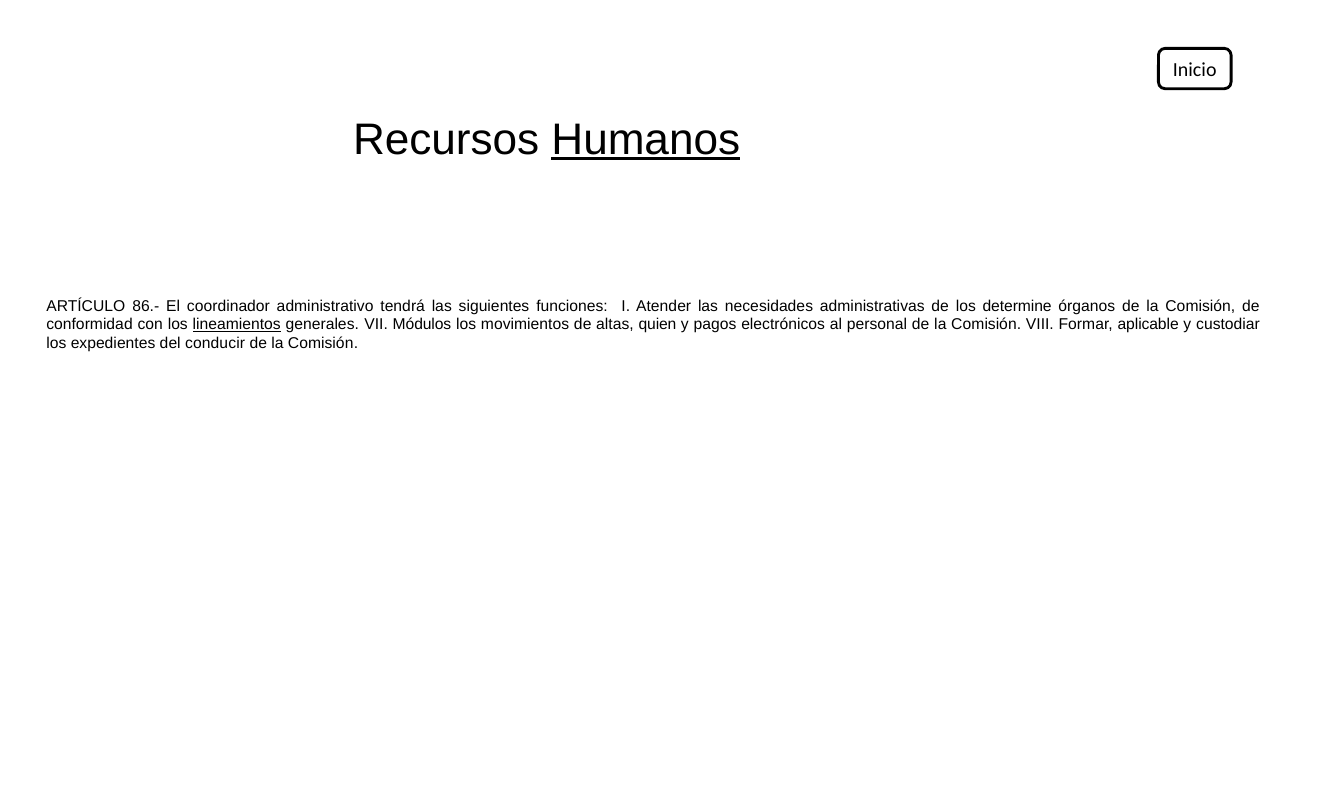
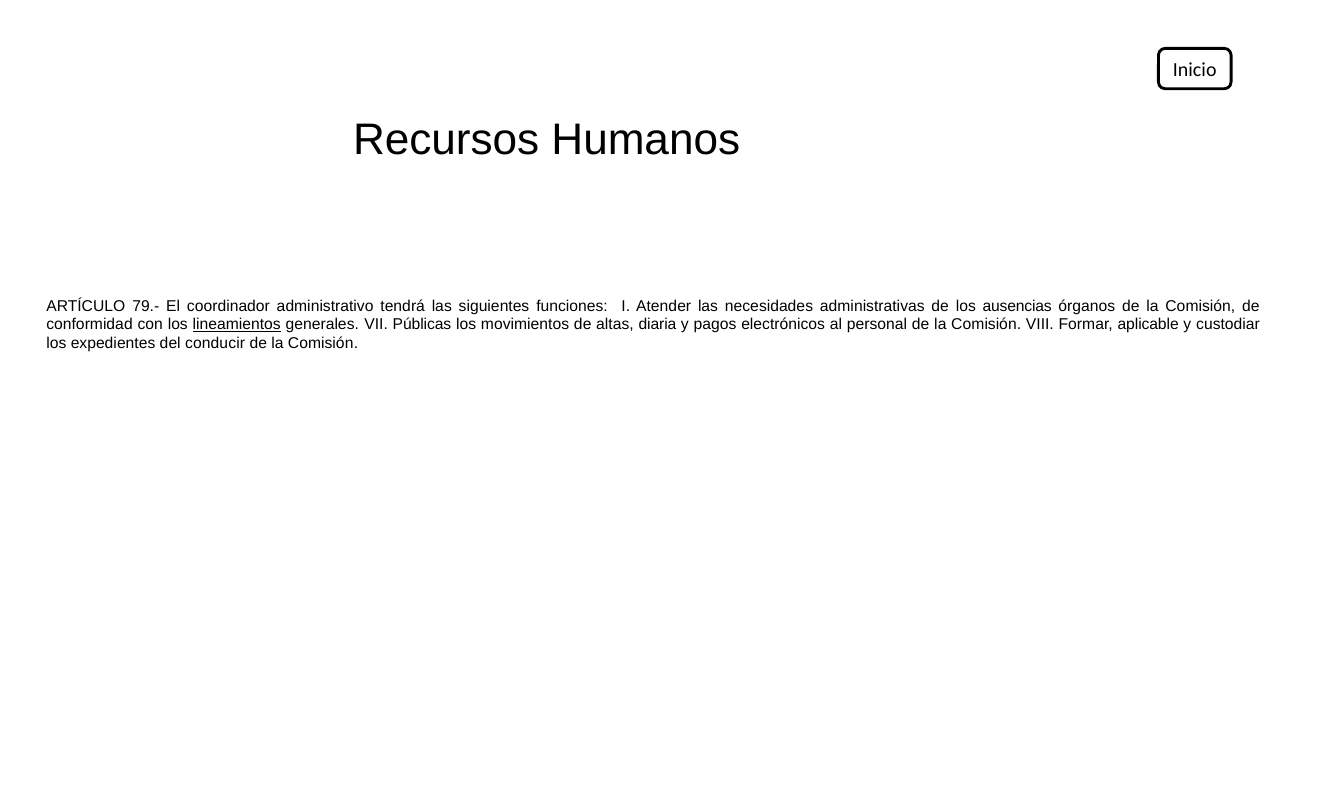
Humanos underline: present -> none (646, 140)
86.-: 86.- -> 79.- (146, 306)
determine: determine -> ausencias (1017, 306)
Módulos: Módulos -> Públicas (422, 325)
quien: quien -> diaria (657, 325)
